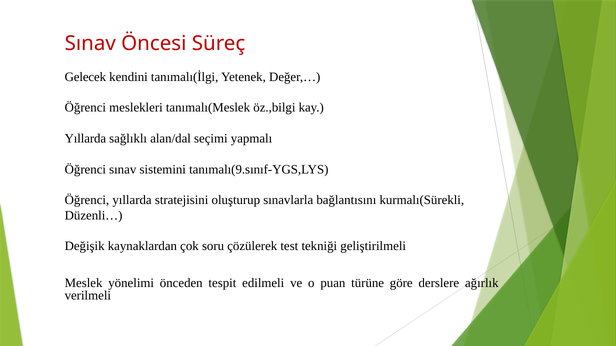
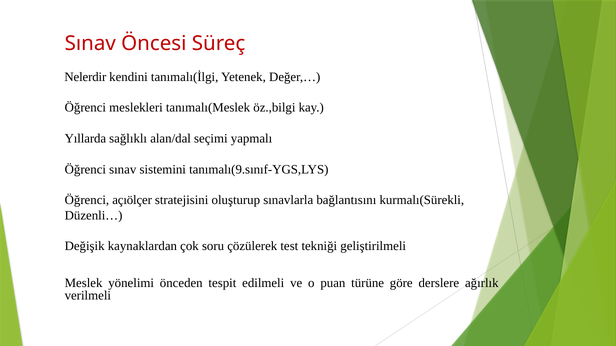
Gelecek: Gelecek -> Nelerdir (85, 77)
Öğrenci yıllarda: yıllarda -> açıölçer (132, 200)
